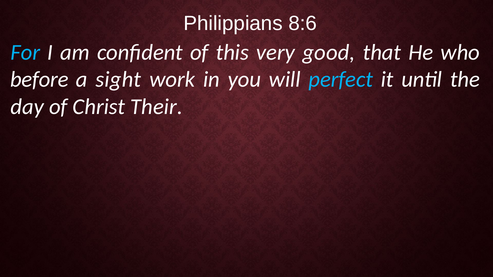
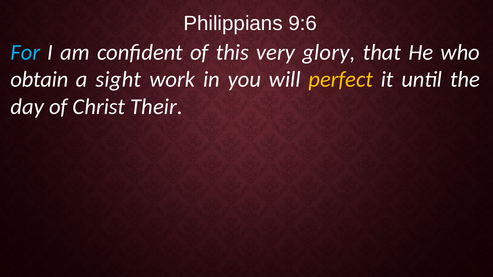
8:6: 8:6 -> 9:6 (303, 23)
good: good -> glory (329, 53)
before: before -> obtain (39, 80)
perfect colour: light blue -> yellow (341, 80)
